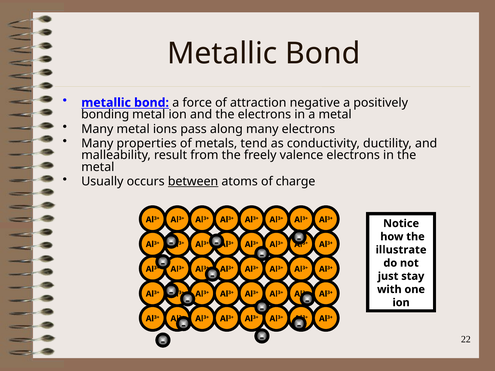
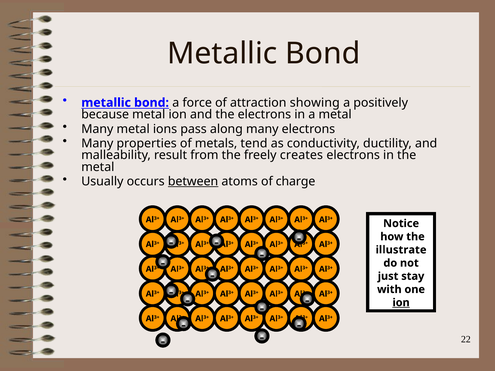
negative: negative -> showing (315, 103)
bonding: bonding -> because (105, 115)
valence: valence -> creates (301, 155)
ion underline: none -> present (401, 303)
